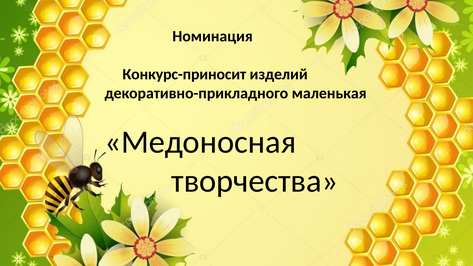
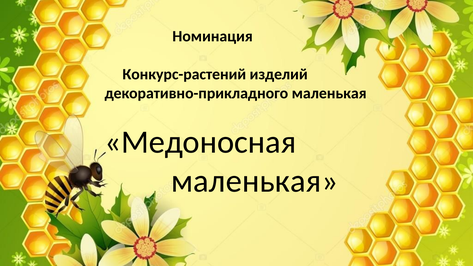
Конкурс-приносит: Конкурс-приносит -> Конкурс-растений (184, 74)
творчества: творчества -> маленькая (255, 181)
